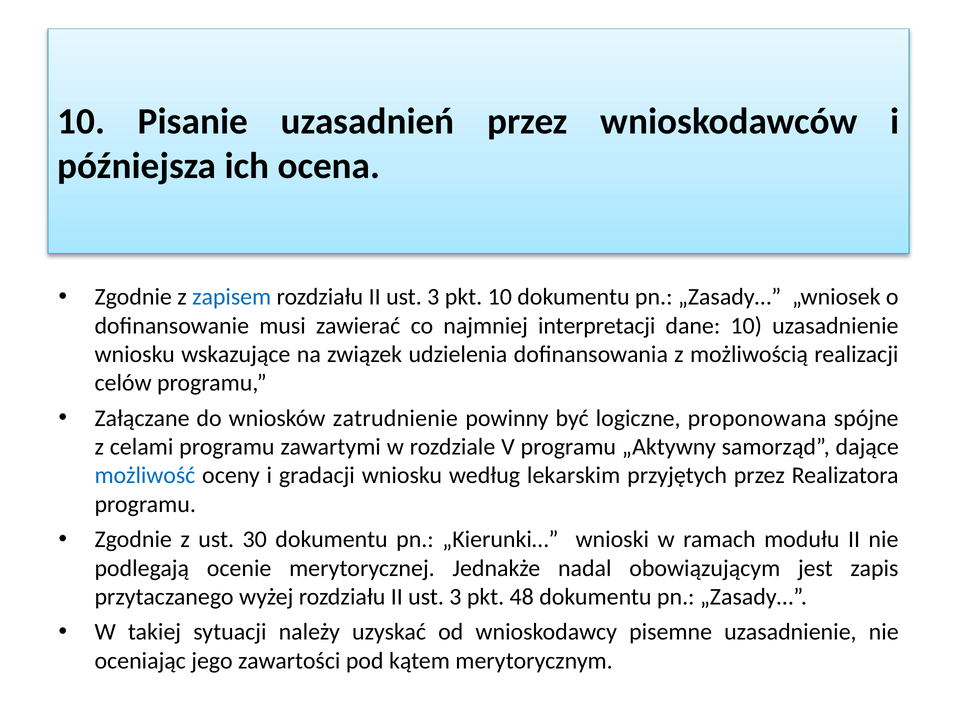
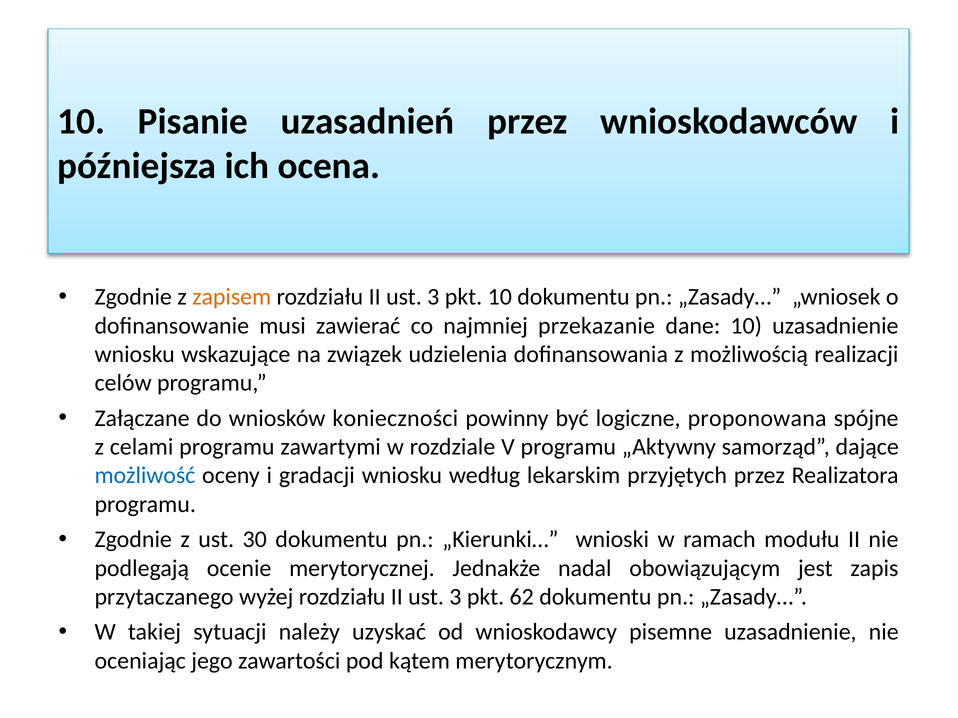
zapisem colour: blue -> orange (232, 297)
interpretacji: interpretacji -> przekazanie (597, 326)
zatrudnienie: zatrudnienie -> konieczności (395, 418)
48: 48 -> 62 (522, 597)
